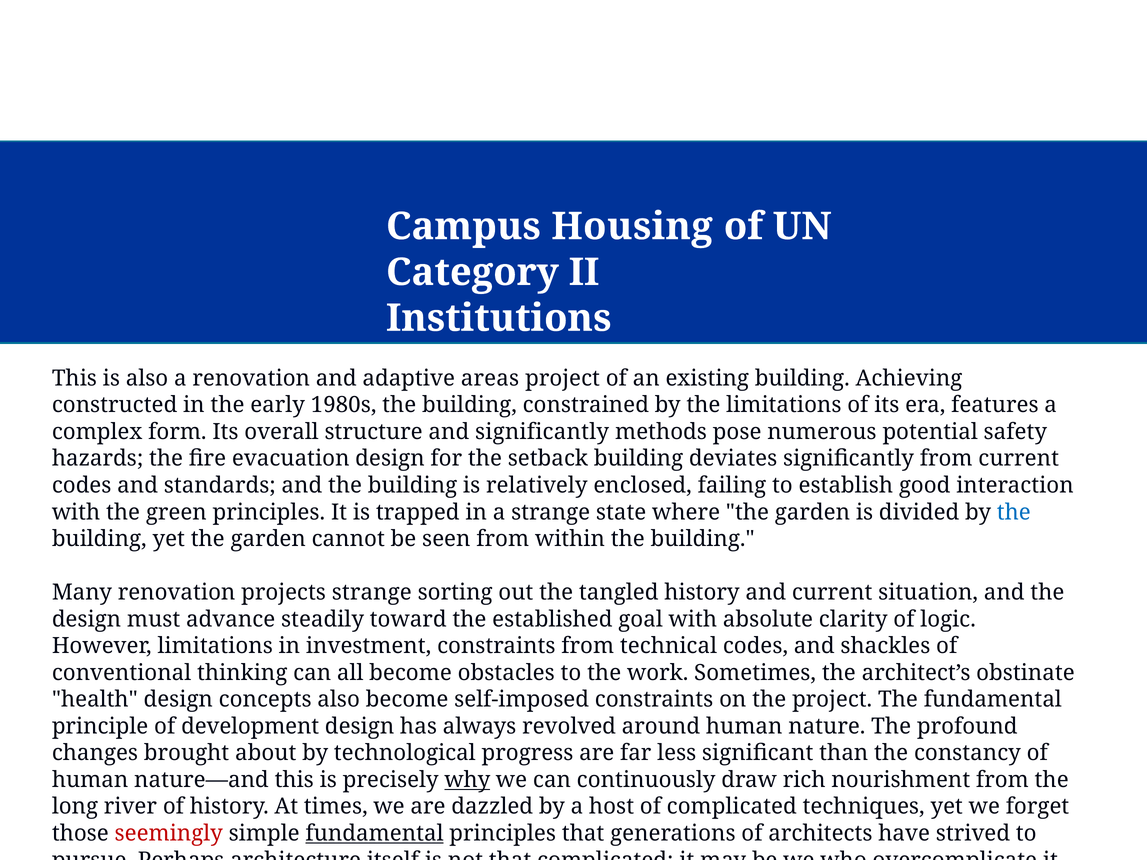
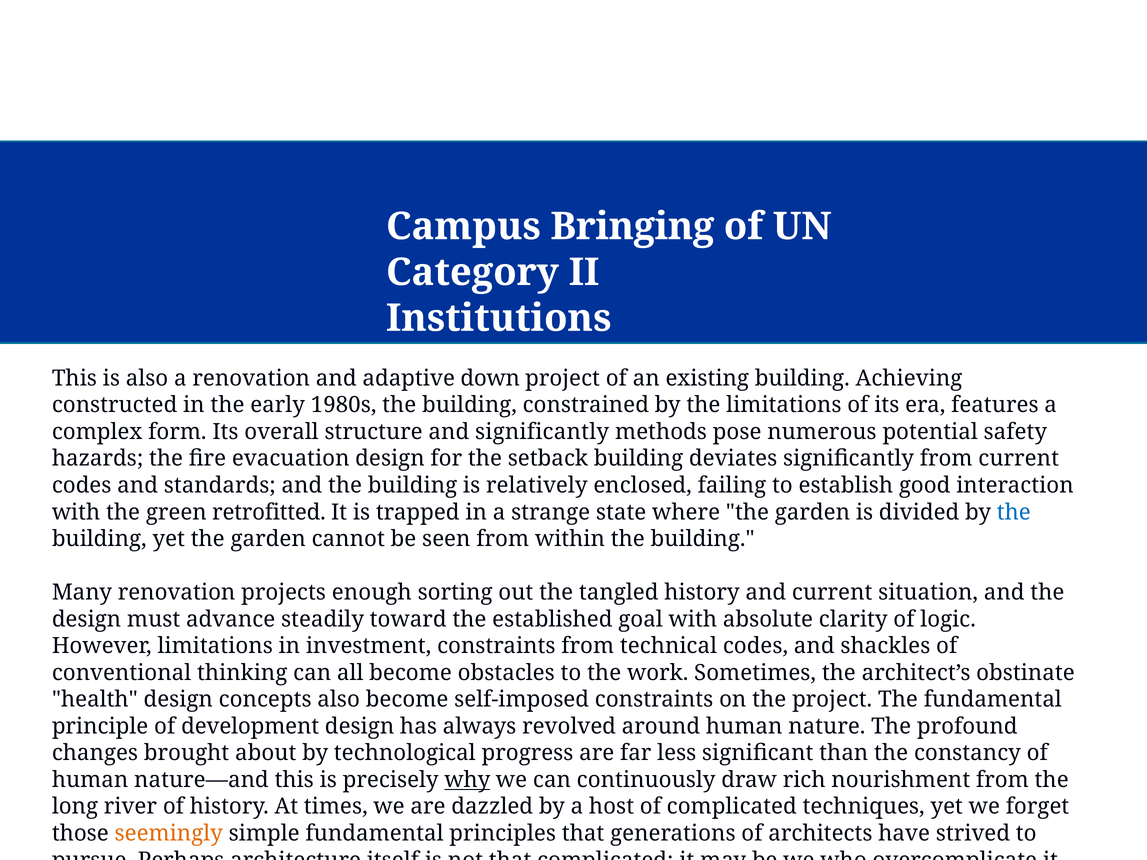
Housing: Housing -> Bringing (632, 227)
areas: areas -> down (490, 378)
green principles: principles -> retrofitted (269, 512)
projects strange: strange -> enough (372, 593)
seemingly colour: red -> orange (169, 834)
fundamental underline: present -> none (375, 834)
